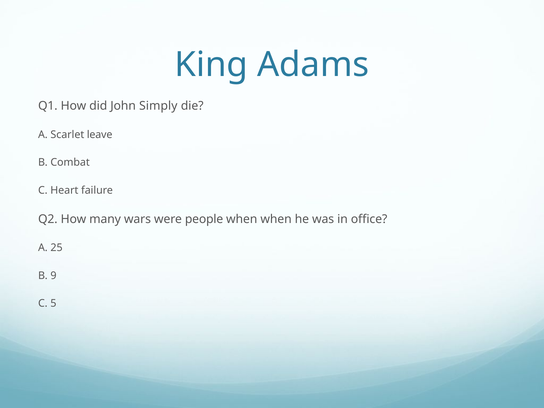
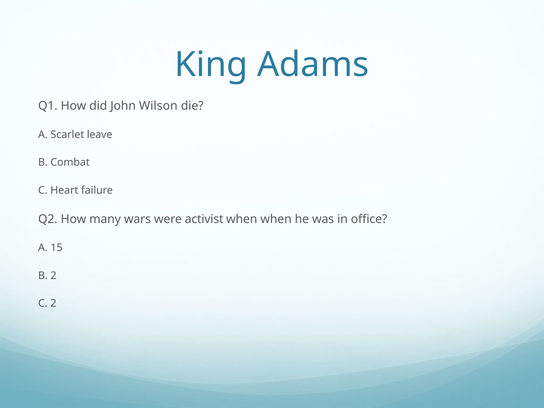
Simply: Simply -> Wilson (158, 106)
people: people -> activist (204, 219)
25: 25 -> 15 (57, 248)
B 9: 9 -> 2 (53, 276)
C 5: 5 -> 2 (53, 303)
